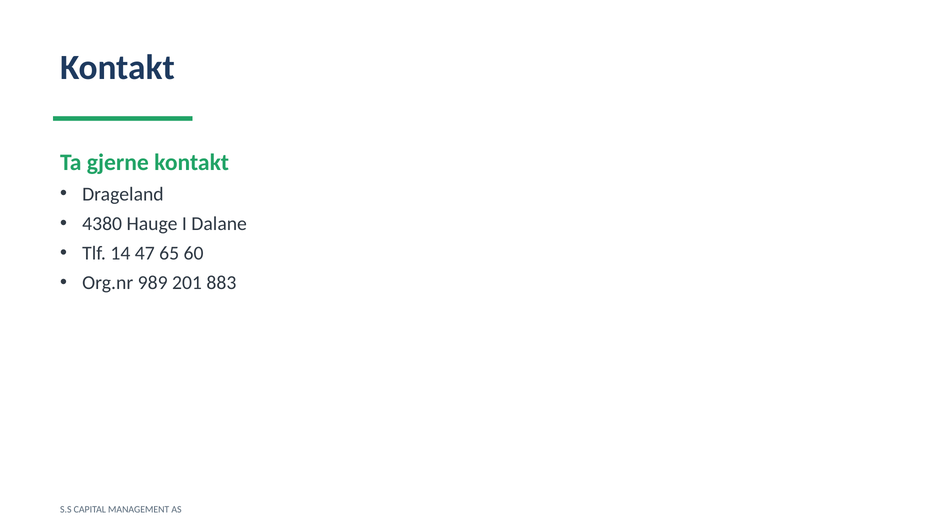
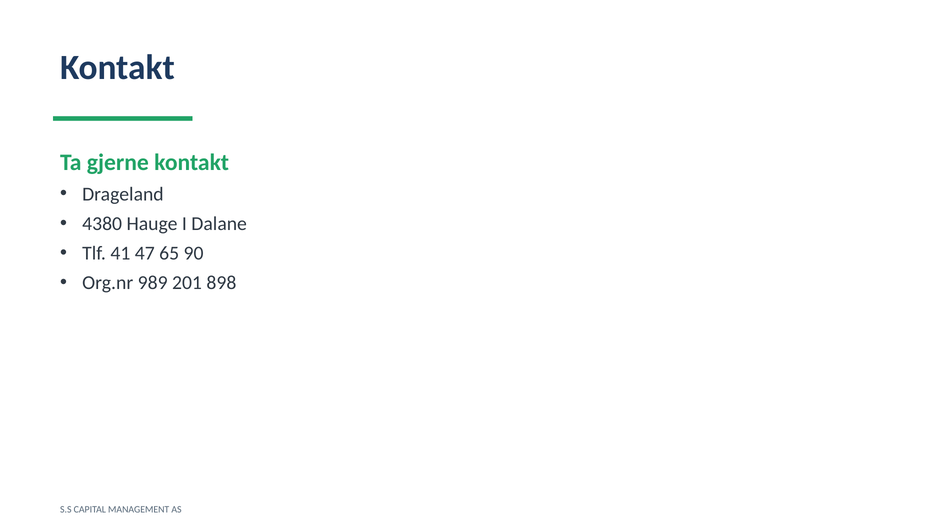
14: 14 -> 41 (120, 253)
60: 60 -> 90 (194, 253)
883: 883 -> 898 (221, 283)
